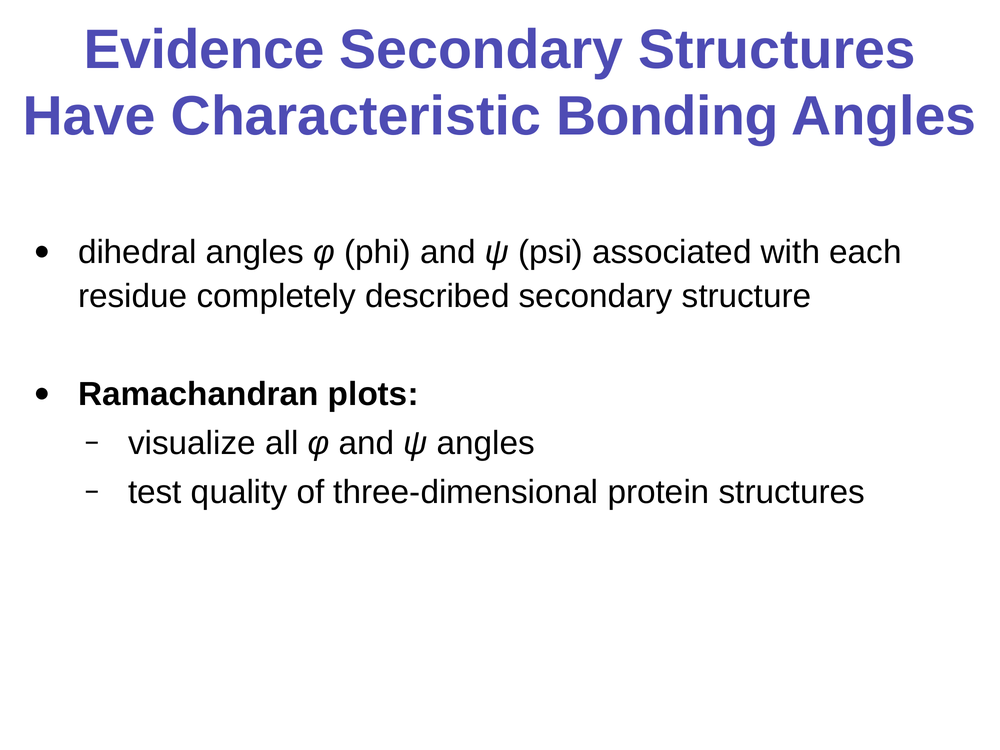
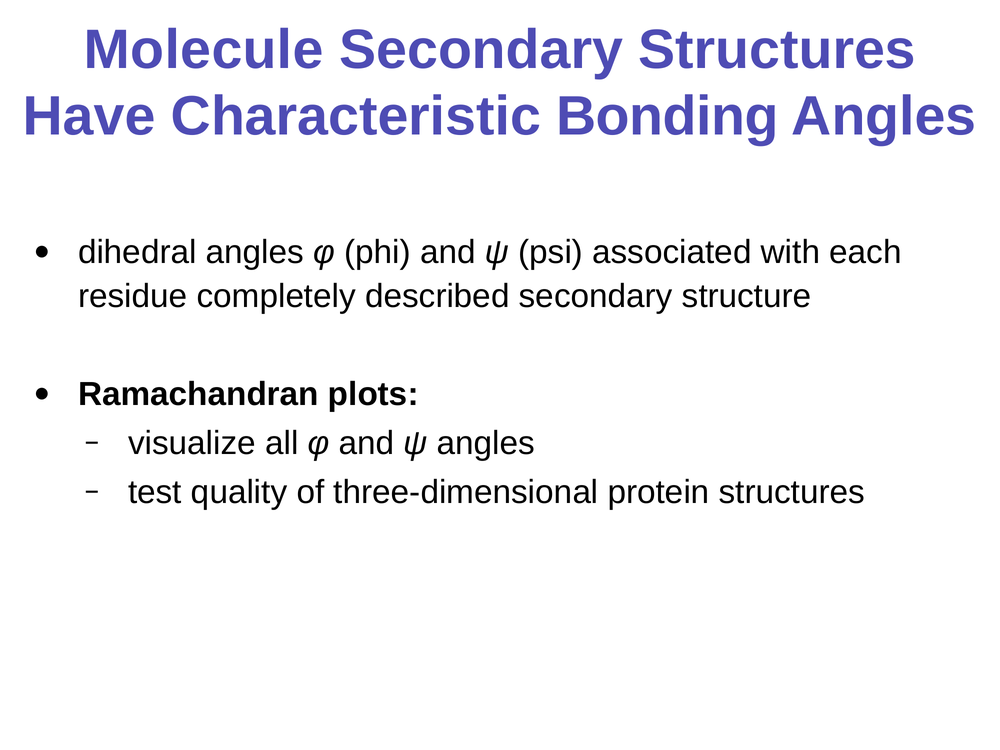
Evidence: Evidence -> Molecule (204, 50)
